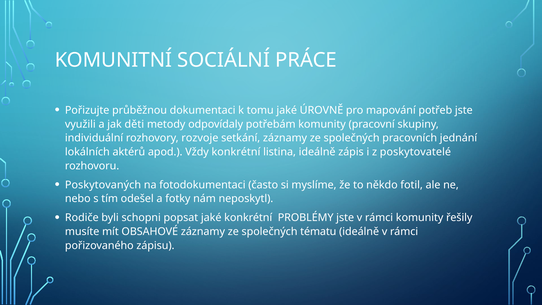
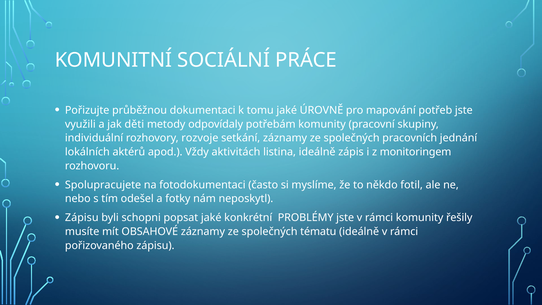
Vždy konkrétní: konkrétní -> aktivitách (236, 152)
poskytovatelé: poskytovatelé -> monitoringem (416, 152)
Poskytovaných: Poskytovaných -> Spolupracujete (103, 185)
Rodiče: Rodiče -> Zápisu (82, 218)
